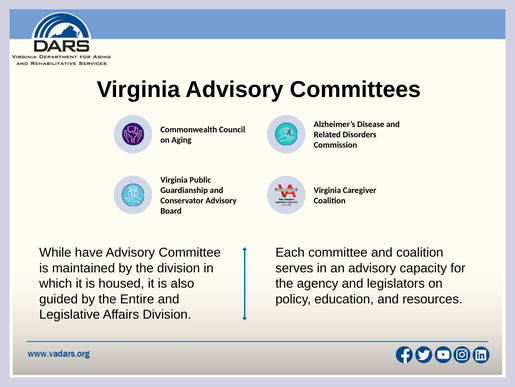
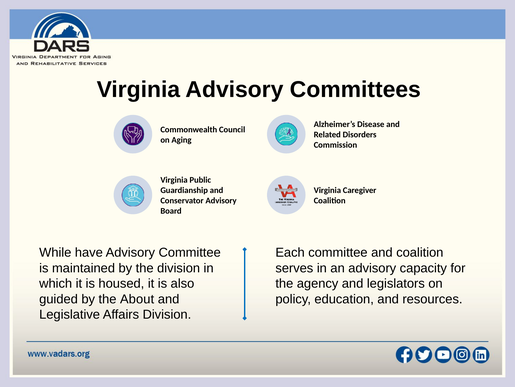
Entire: Entire -> About (137, 299)
